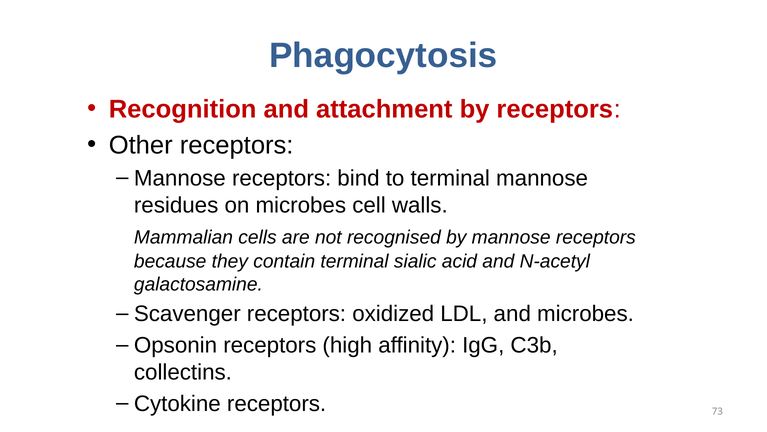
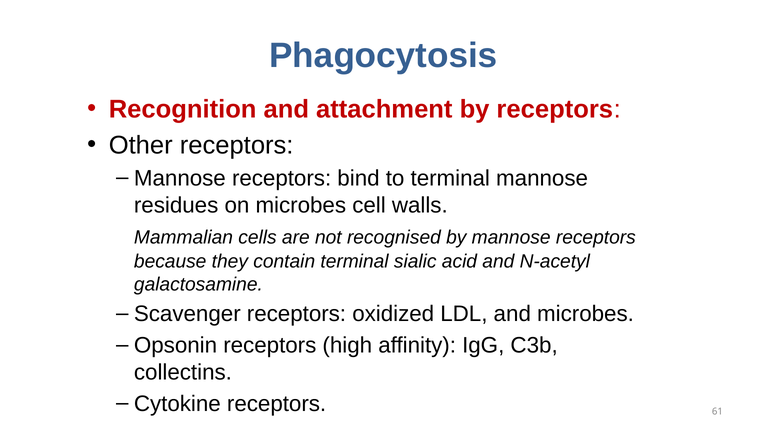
73: 73 -> 61 (717, 411)
